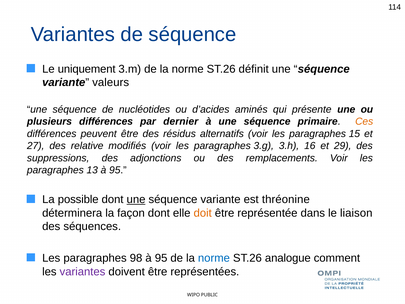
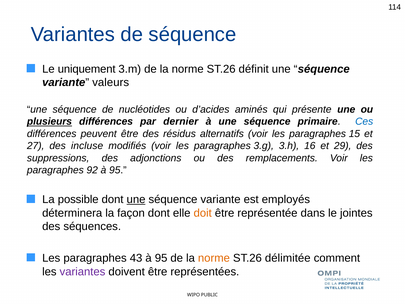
plusieurs underline: none -> present (49, 121)
Ces colour: orange -> blue (364, 121)
relative: relative -> incluse (87, 146)
13: 13 -> 92 (92, 170)
thréonine: thréonine -> employés (286, 199)
liaison: liaison -> jointes (356, 213)
98: 98 -> 43 (136, 258)
norme colour: blue -> orange (214, 258)
analogue: analogue -> délimitée (288, 258)
